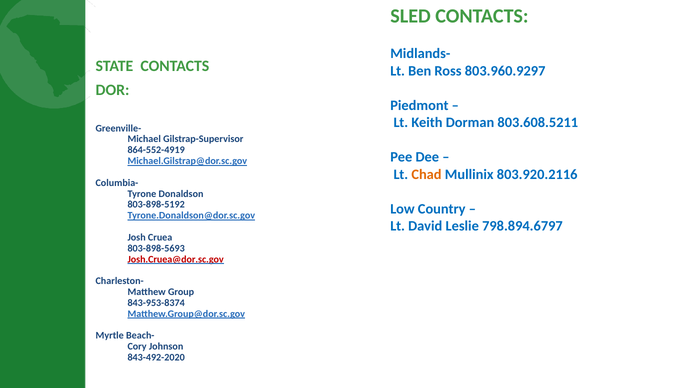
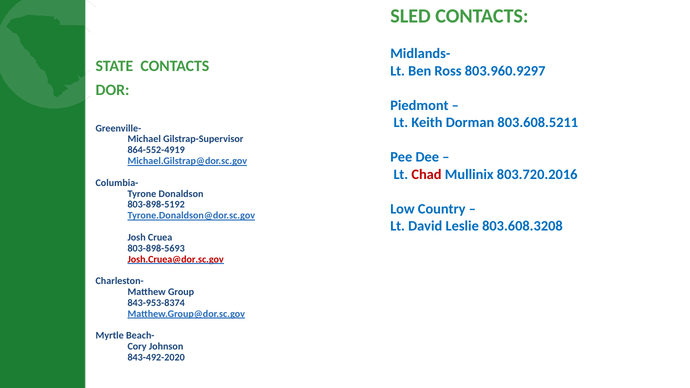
Chad colour: orange -> red (426, 174)
803.920.2116: 803.920.2116 -> 803.720.2016 (537, 174)
798.894.6797: 798.894.6797 -> 803.608.3208 (522, 226)
